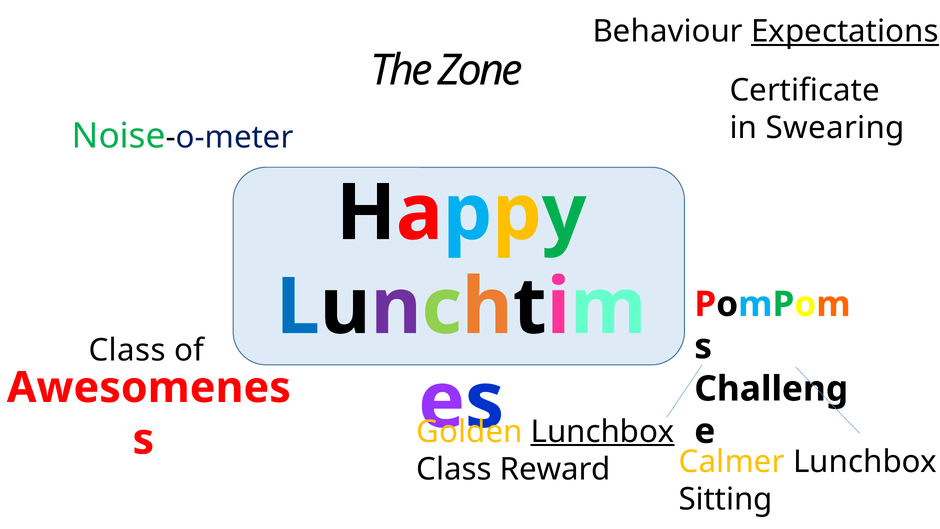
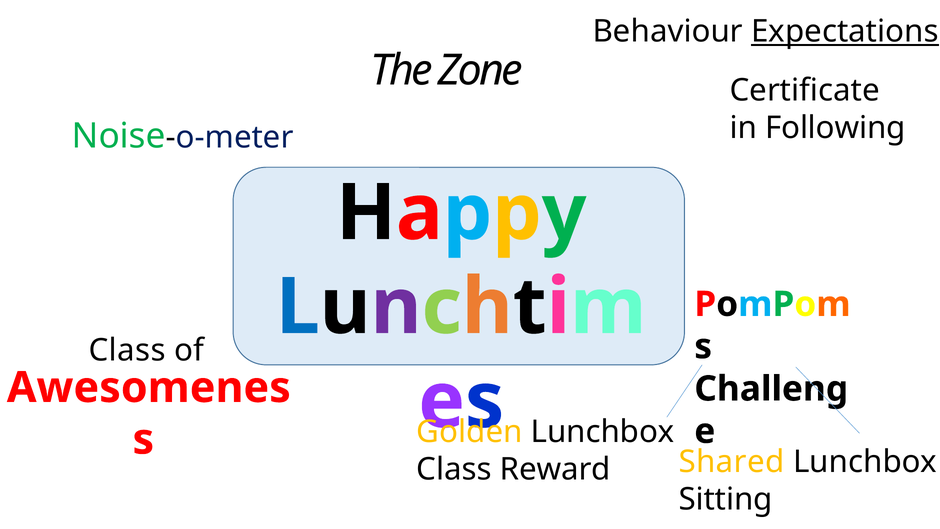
Swearing: Swearing -> Following (835, 128)
Lunchbox underline: present -> none (603, 432)
Calmer: Calmer -> Shared (732, 462)
